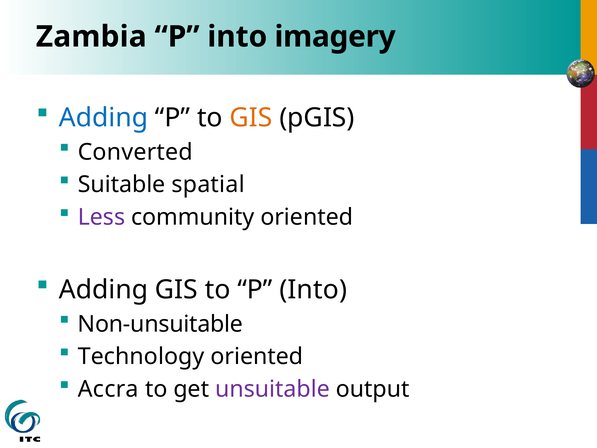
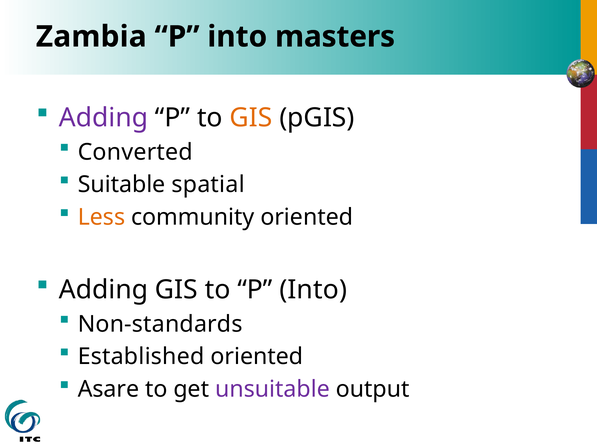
imagery: imagery -> masters (335, 37)
Adding colour: blue -> purple (104, 118)
Less colour: purple -> orange (101, 217)
Non-unsuitable: Non-unsuitable -> Non-standards (160, 324)
Technology: Technology -> Established (141, 356)
Accra: Accra -> Asare (108, 389)
